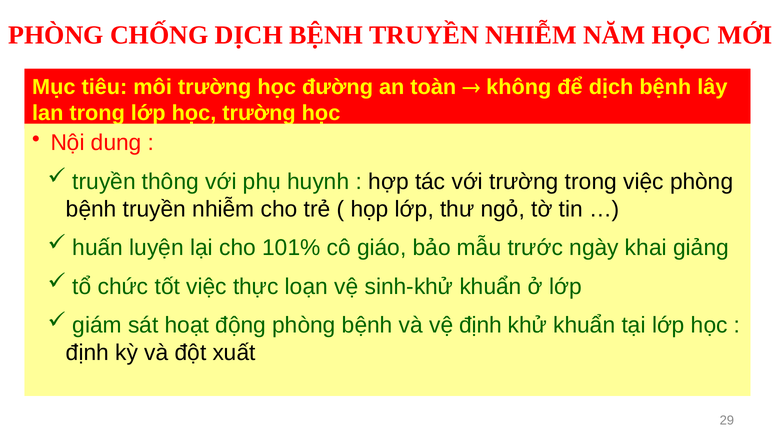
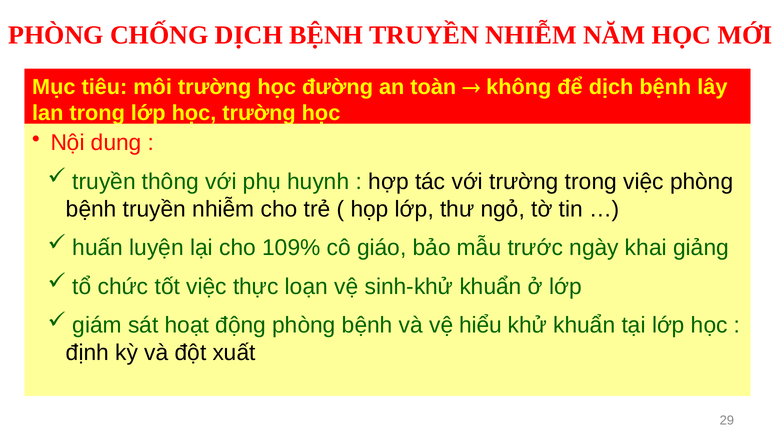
101%: 101% -> 109% (291, 247)
vệ định: định -> hiểu (481, 325)
